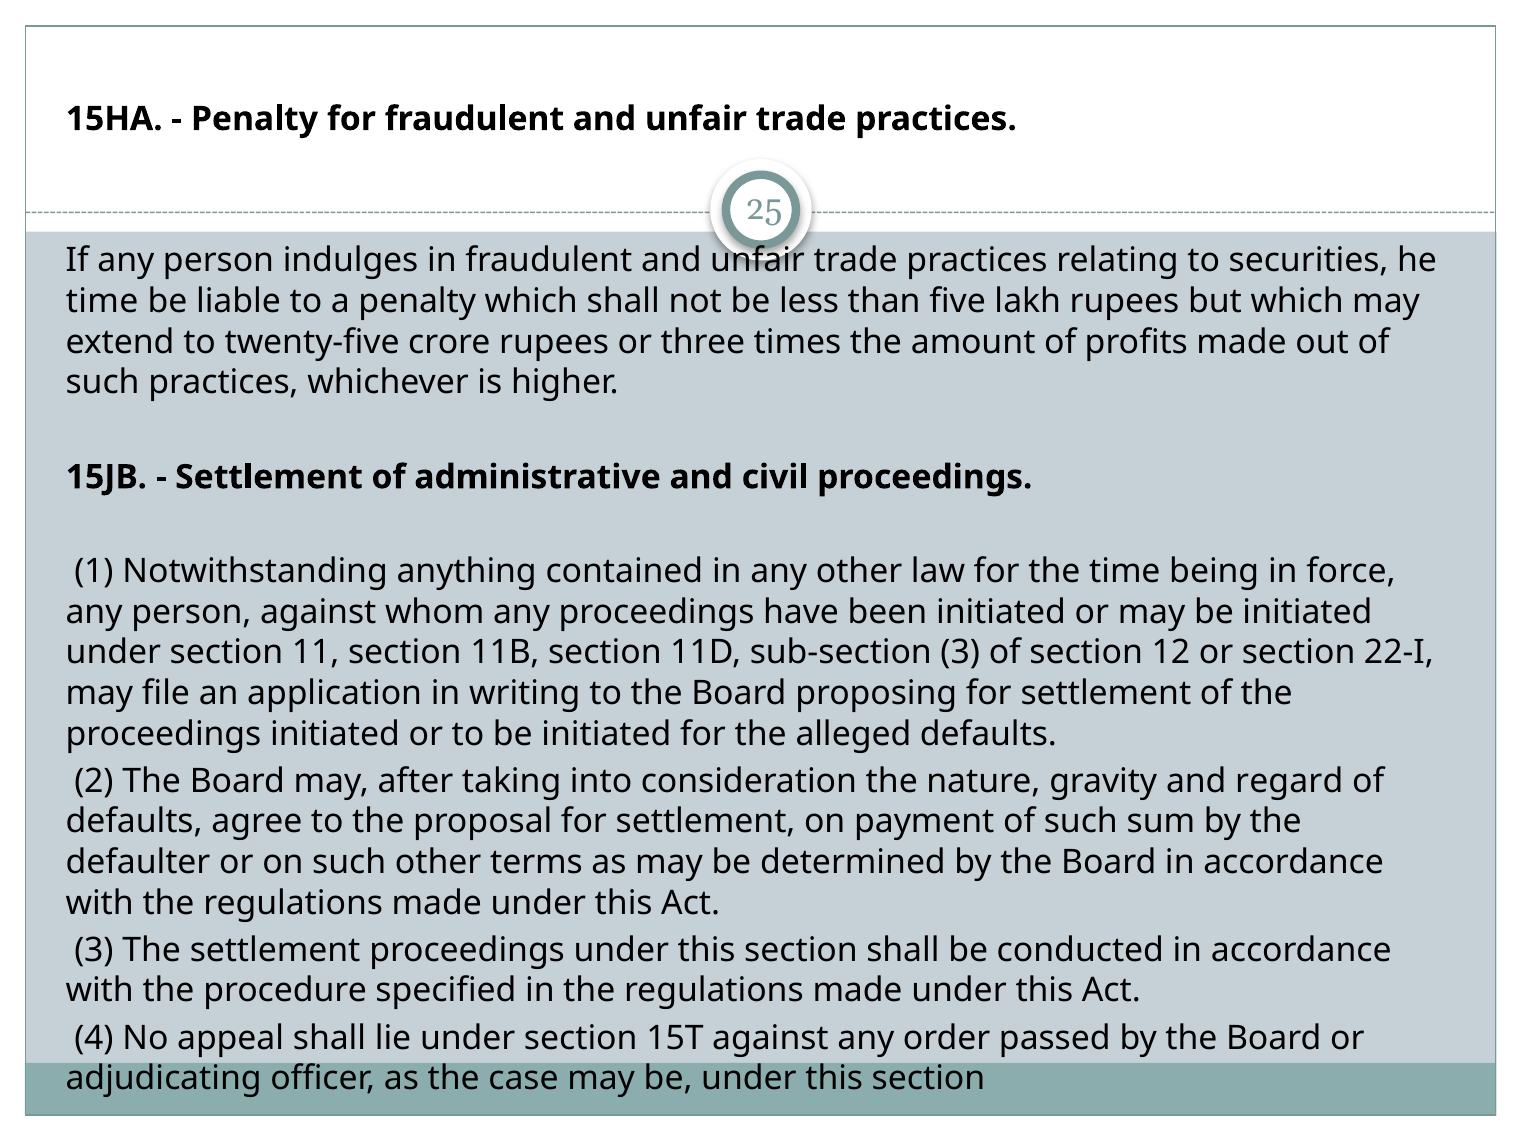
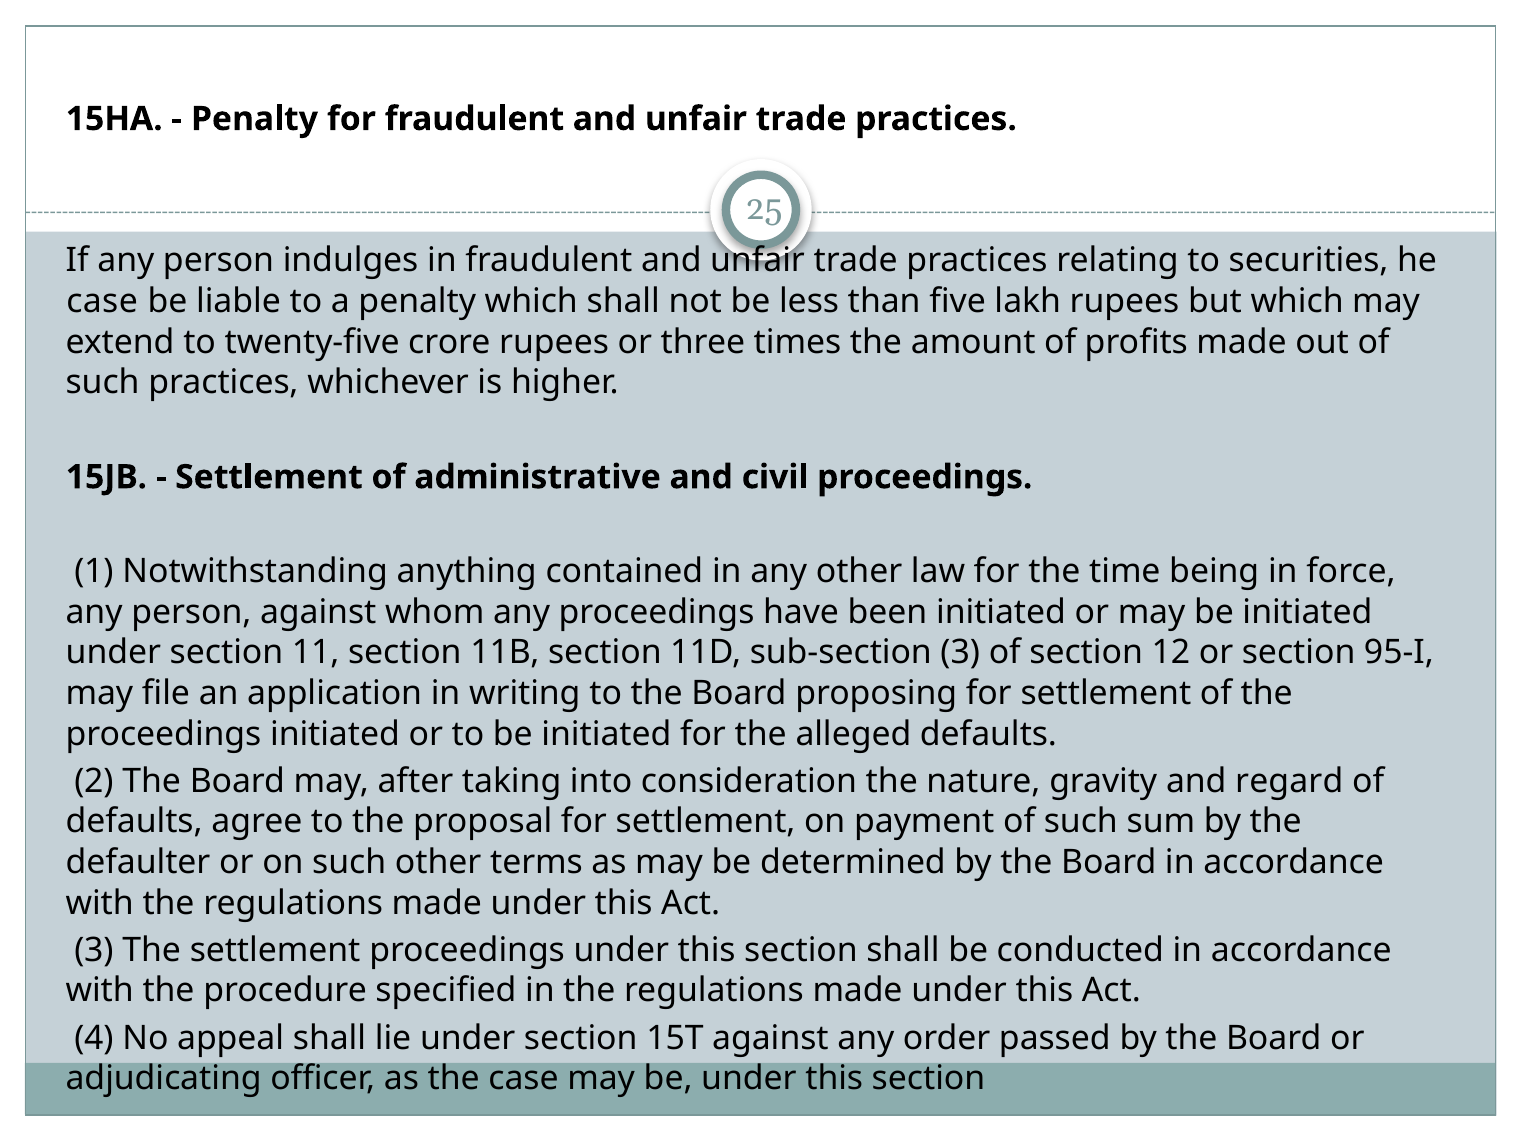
time: time -> case (102, 302)
22-I: 22-I -> 95-I (1399, 653)
